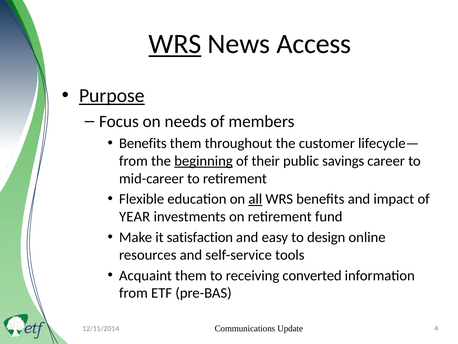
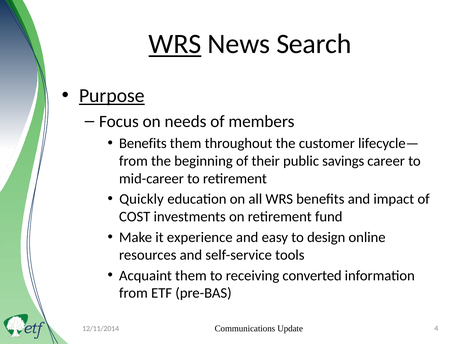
Access: Access -> Search (314, 44)
beginning underline: present -> none (203, 161)
Flexible: Flexible -> Quickly (142, 199)
all underline: present -> none (255, 199)
YEAR: YEAR -> COST (135, 216)
satisfaction: satisfaction -> experience (200, 237)
